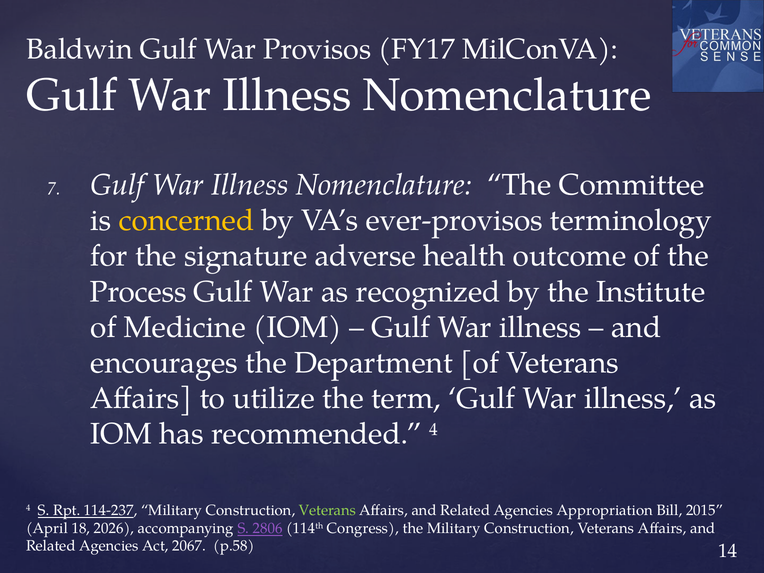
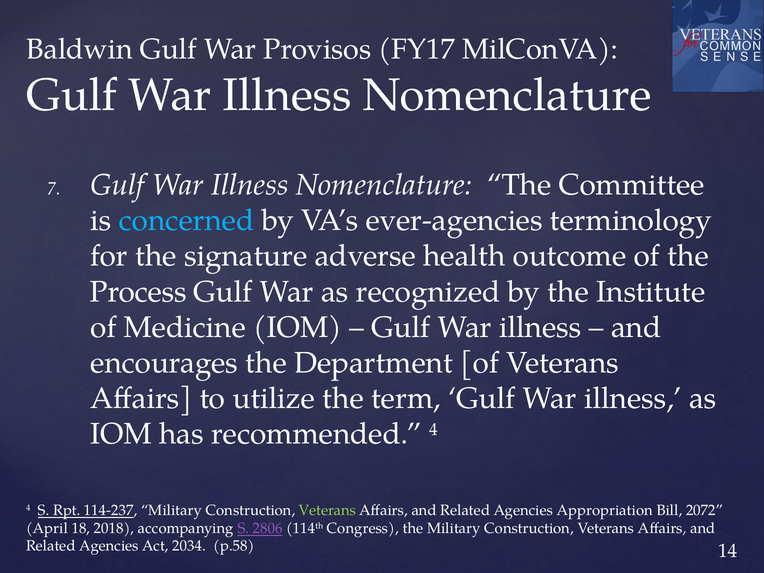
concerned colour: yellow -> light blue (187, 221)
ever-provisos: ever-provisos -> ever-agencies (454, 221)
2015: 2015 -> 2072 (705, 510)
2026: 2026 -> 2018 (114, 528)
2067: 2067 -> 2034 (189, 546)
